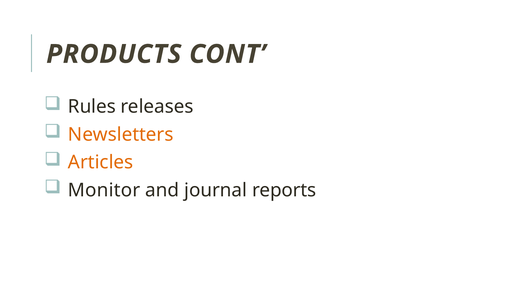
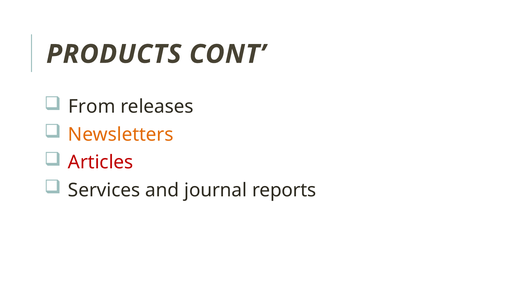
Rules: Rules -> From (92, 107)
Articles colour: orange -> red (101, 162)
Monitor: Monitor -> Services (104, 190)
